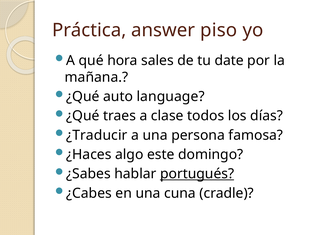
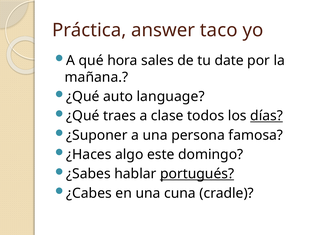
piso: piso -> taco (219, 30)
días underline: none -> present (267, 116)
¿Traducir: ¿Traducir -> ¿Suponer (97, 135)
